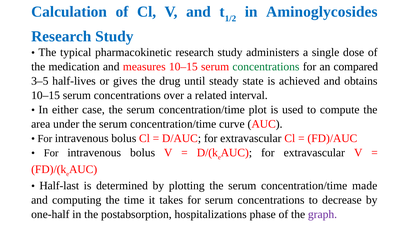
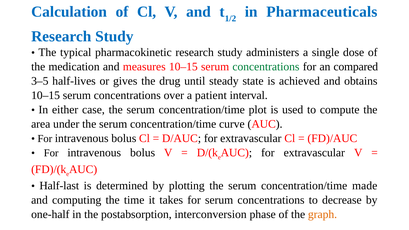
Aminoglycosides: Aminoglycosides -> Pharmaceuticals (322, 12)
related: related -> patient (211, 95)
hospitalizations: hospitalizations -> interconversion (211, 214)
graph colour: purple -> orange (323, 214)
